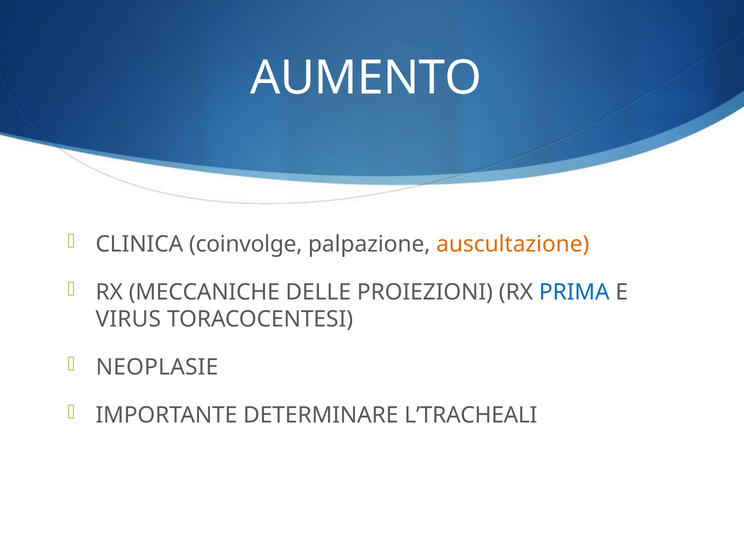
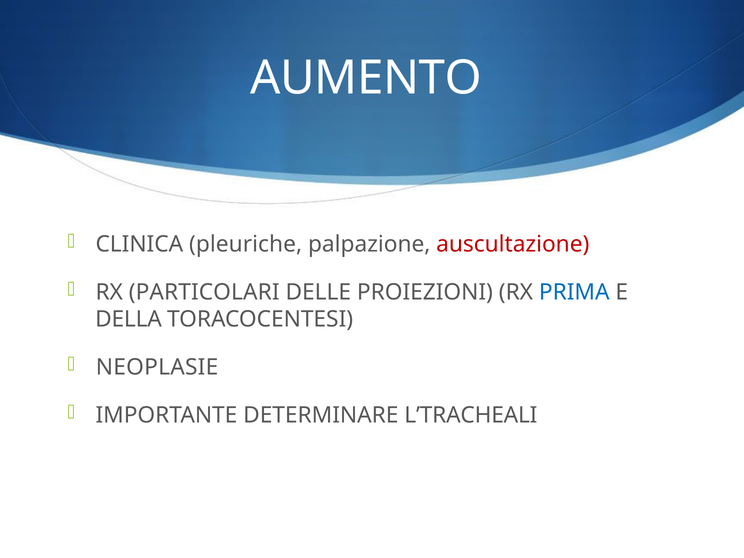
coinvolge: coinvolge -> pleuriche (246, 244)
auscultazione colour: orange -> red (513, 244)
MECCANICHE: MECCANICHE -> PARTICOLARI (204, 292)
VIRUS: VIRUS -> DELLA (129, 319)
